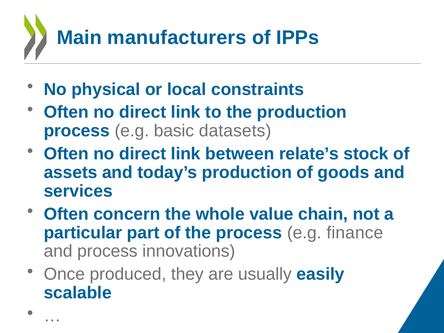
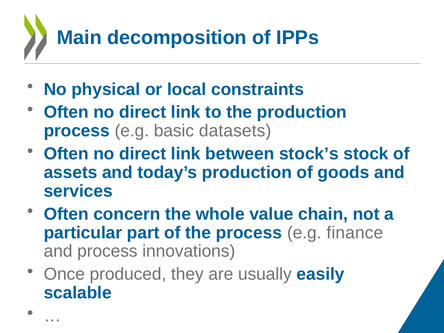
manufacturers: manufacturers -> decomposition (177, 38)
relate’s: relate’s -> stock’s (309, 154)
